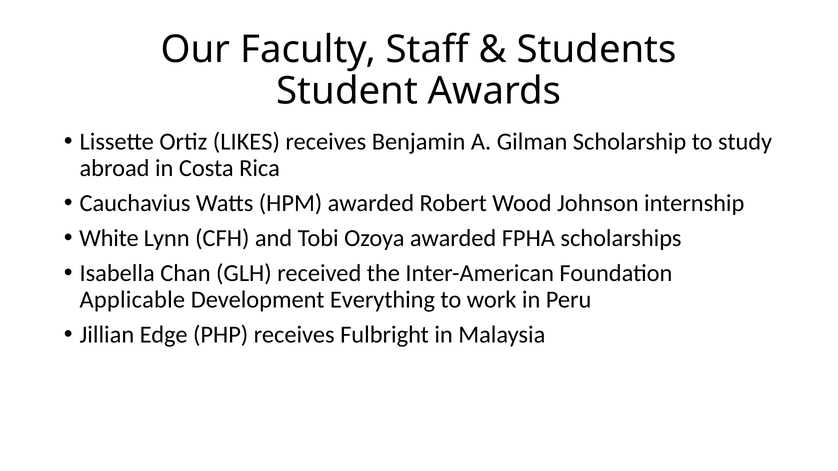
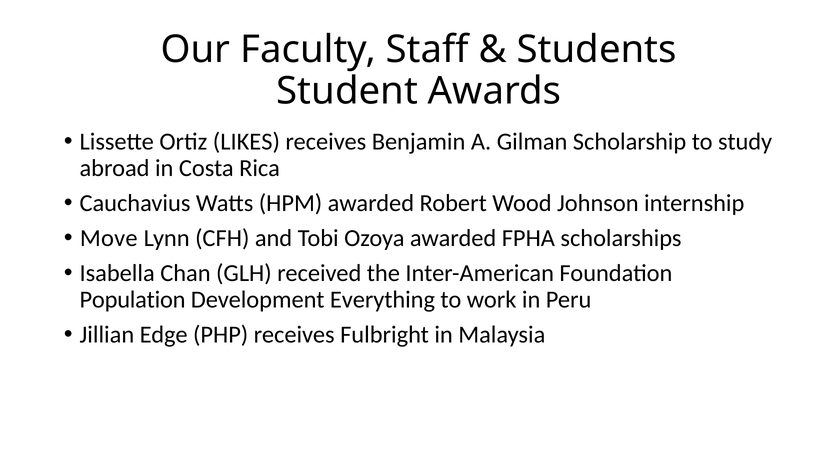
White: White -> Move (109, 238)
Applicable: Applicable -> Population (133, 300)
